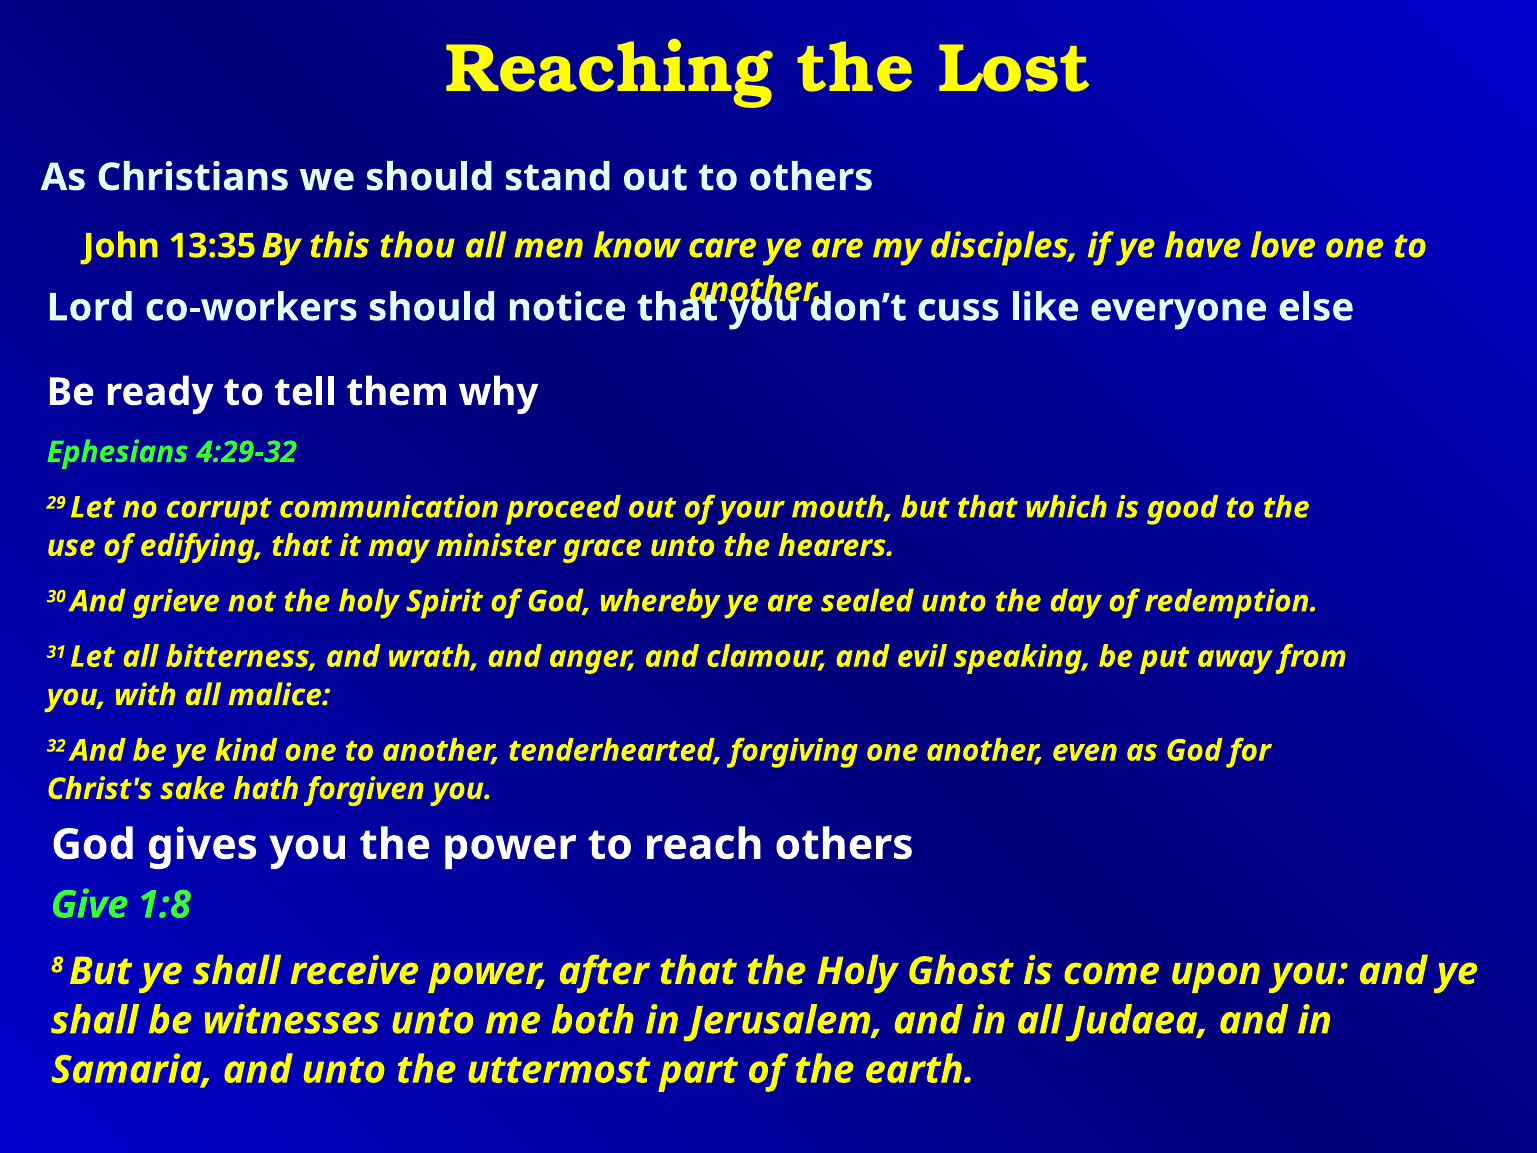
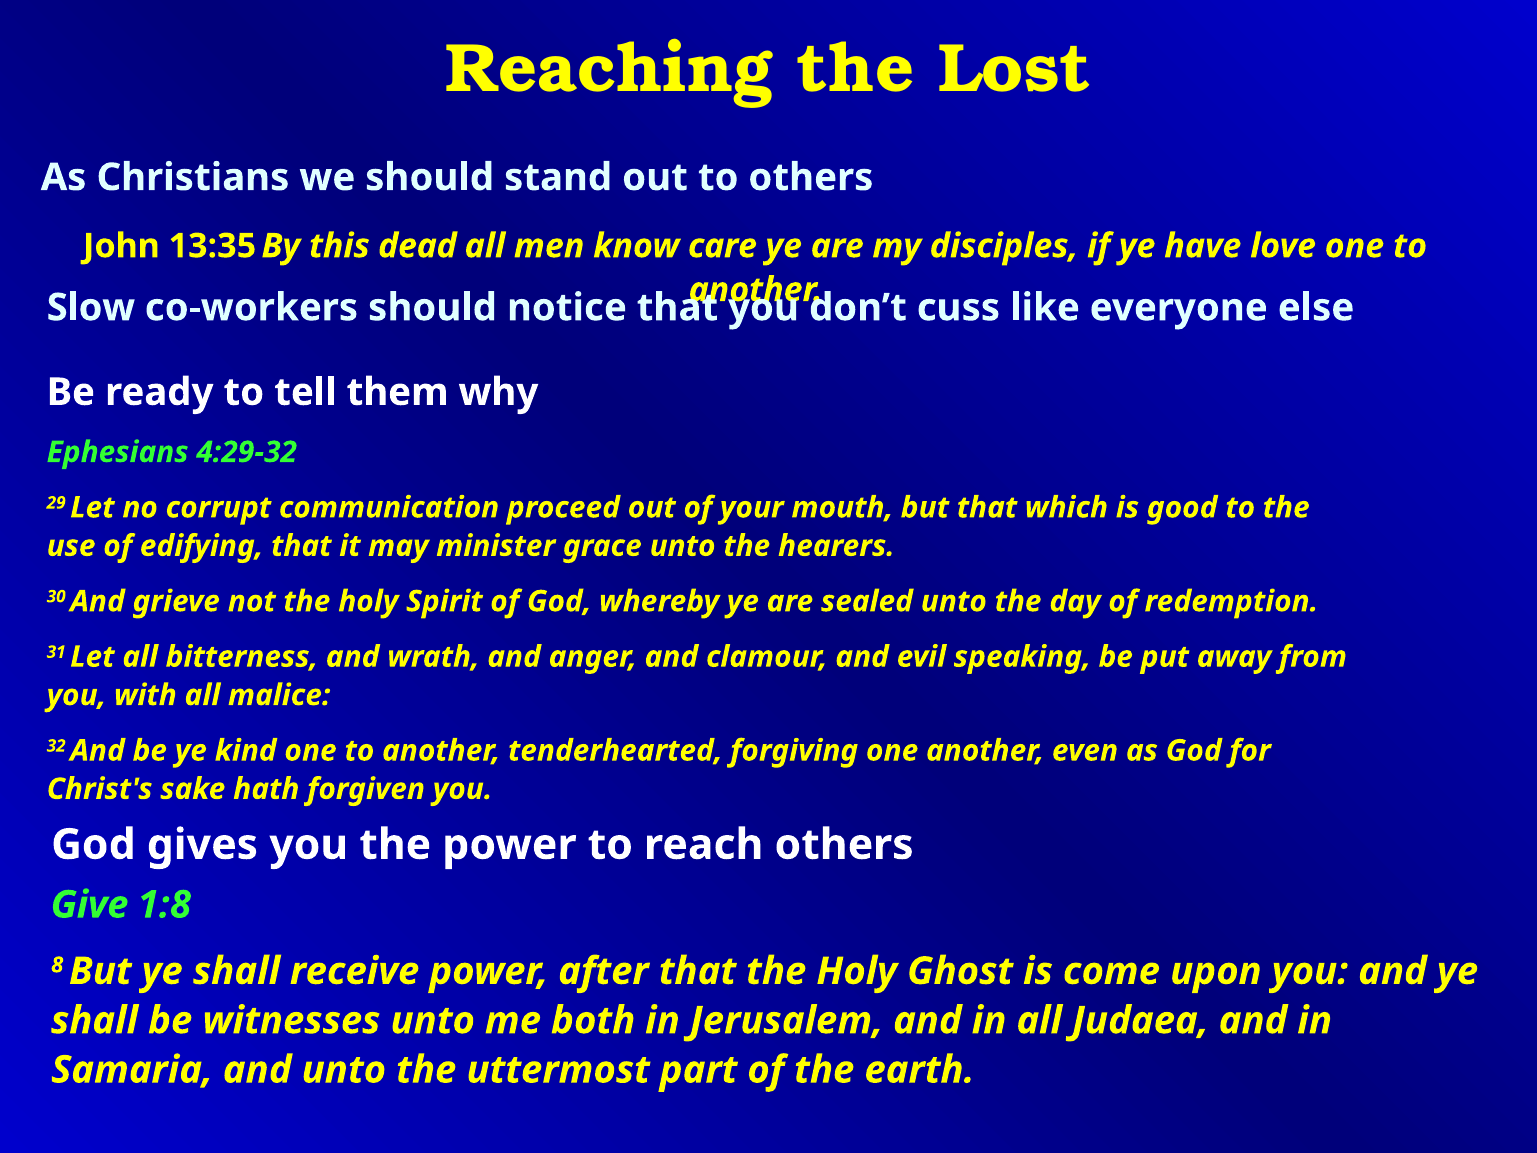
thou: thou -> dead (417, 246)
Lord: Lord -> Slow (91, 308)
